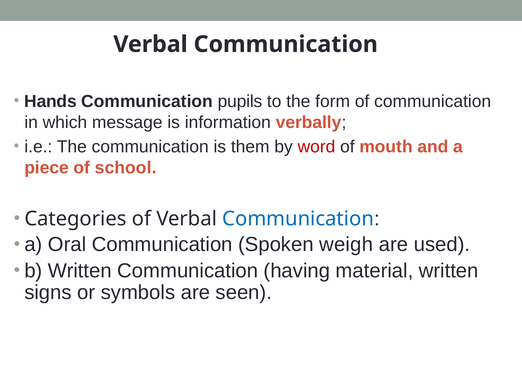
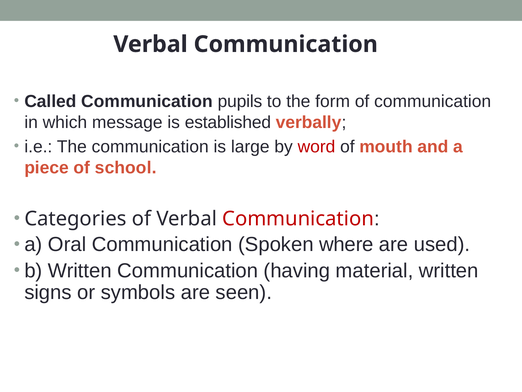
Hands: Hands -> Called (50, 101)
information: information -> established (228, 122)
them: them -> large (250, 146)
Communication colour: blue -> red (298, 219)
weigh: weigh -> where (346, 244)
